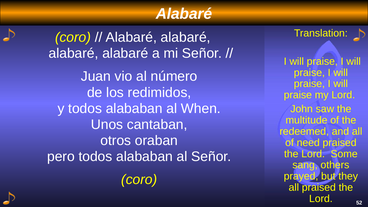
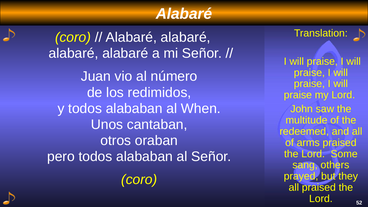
need: need -> arms (308, 143)
